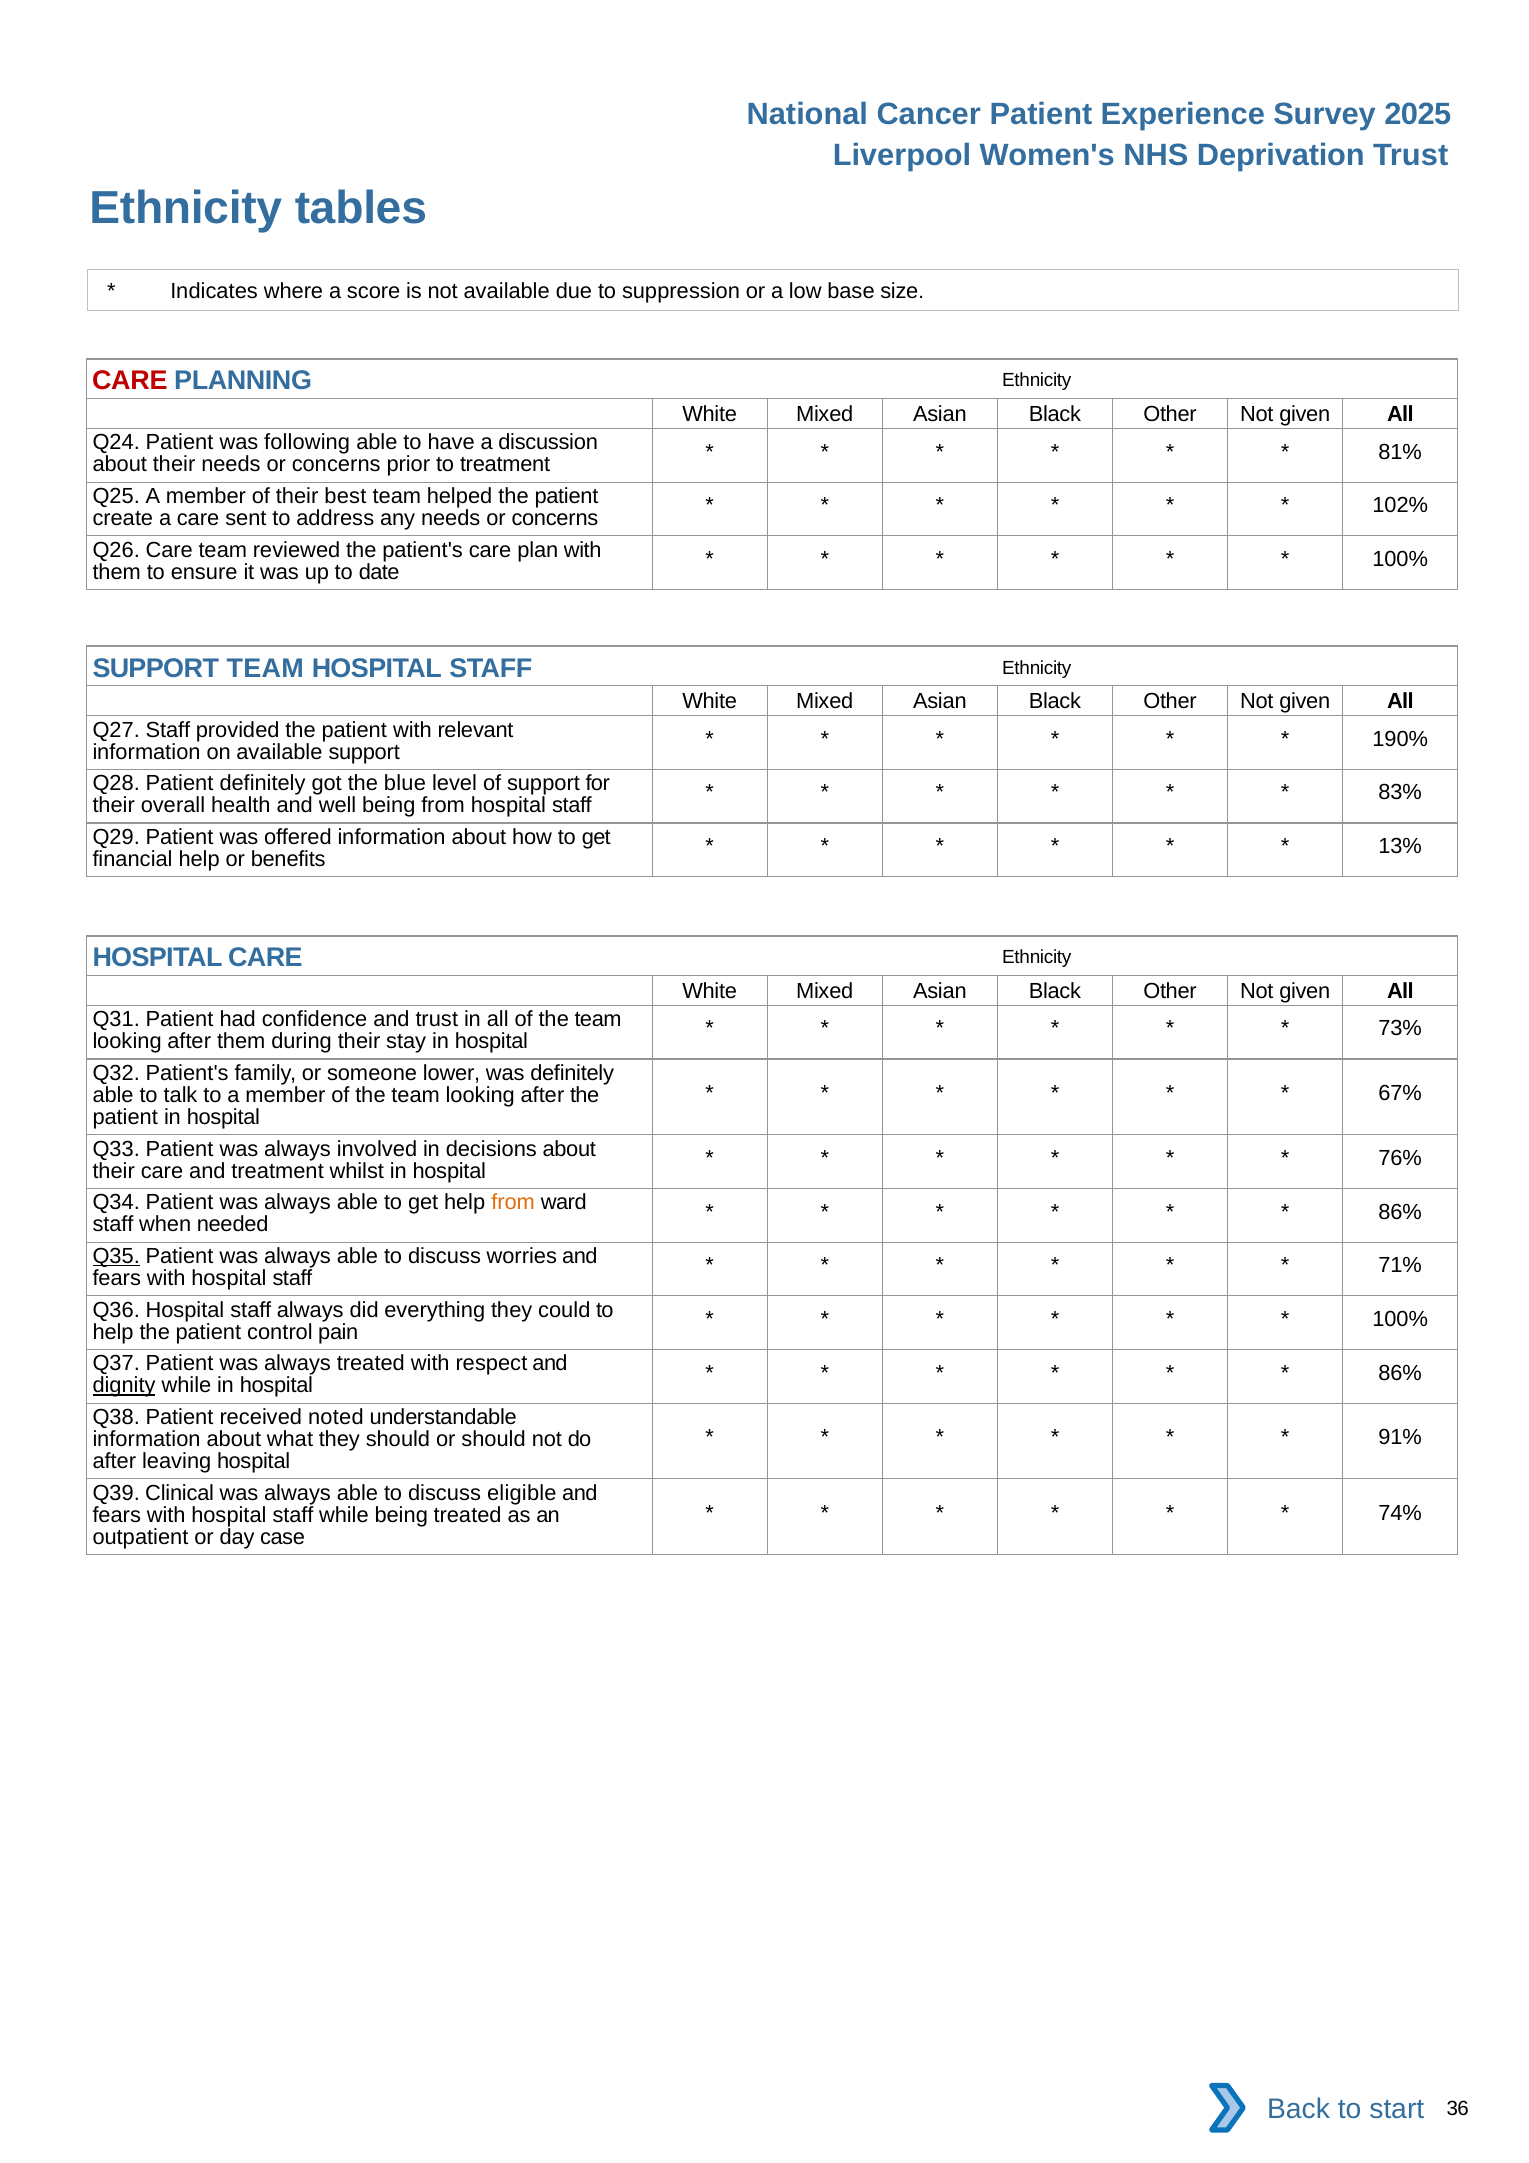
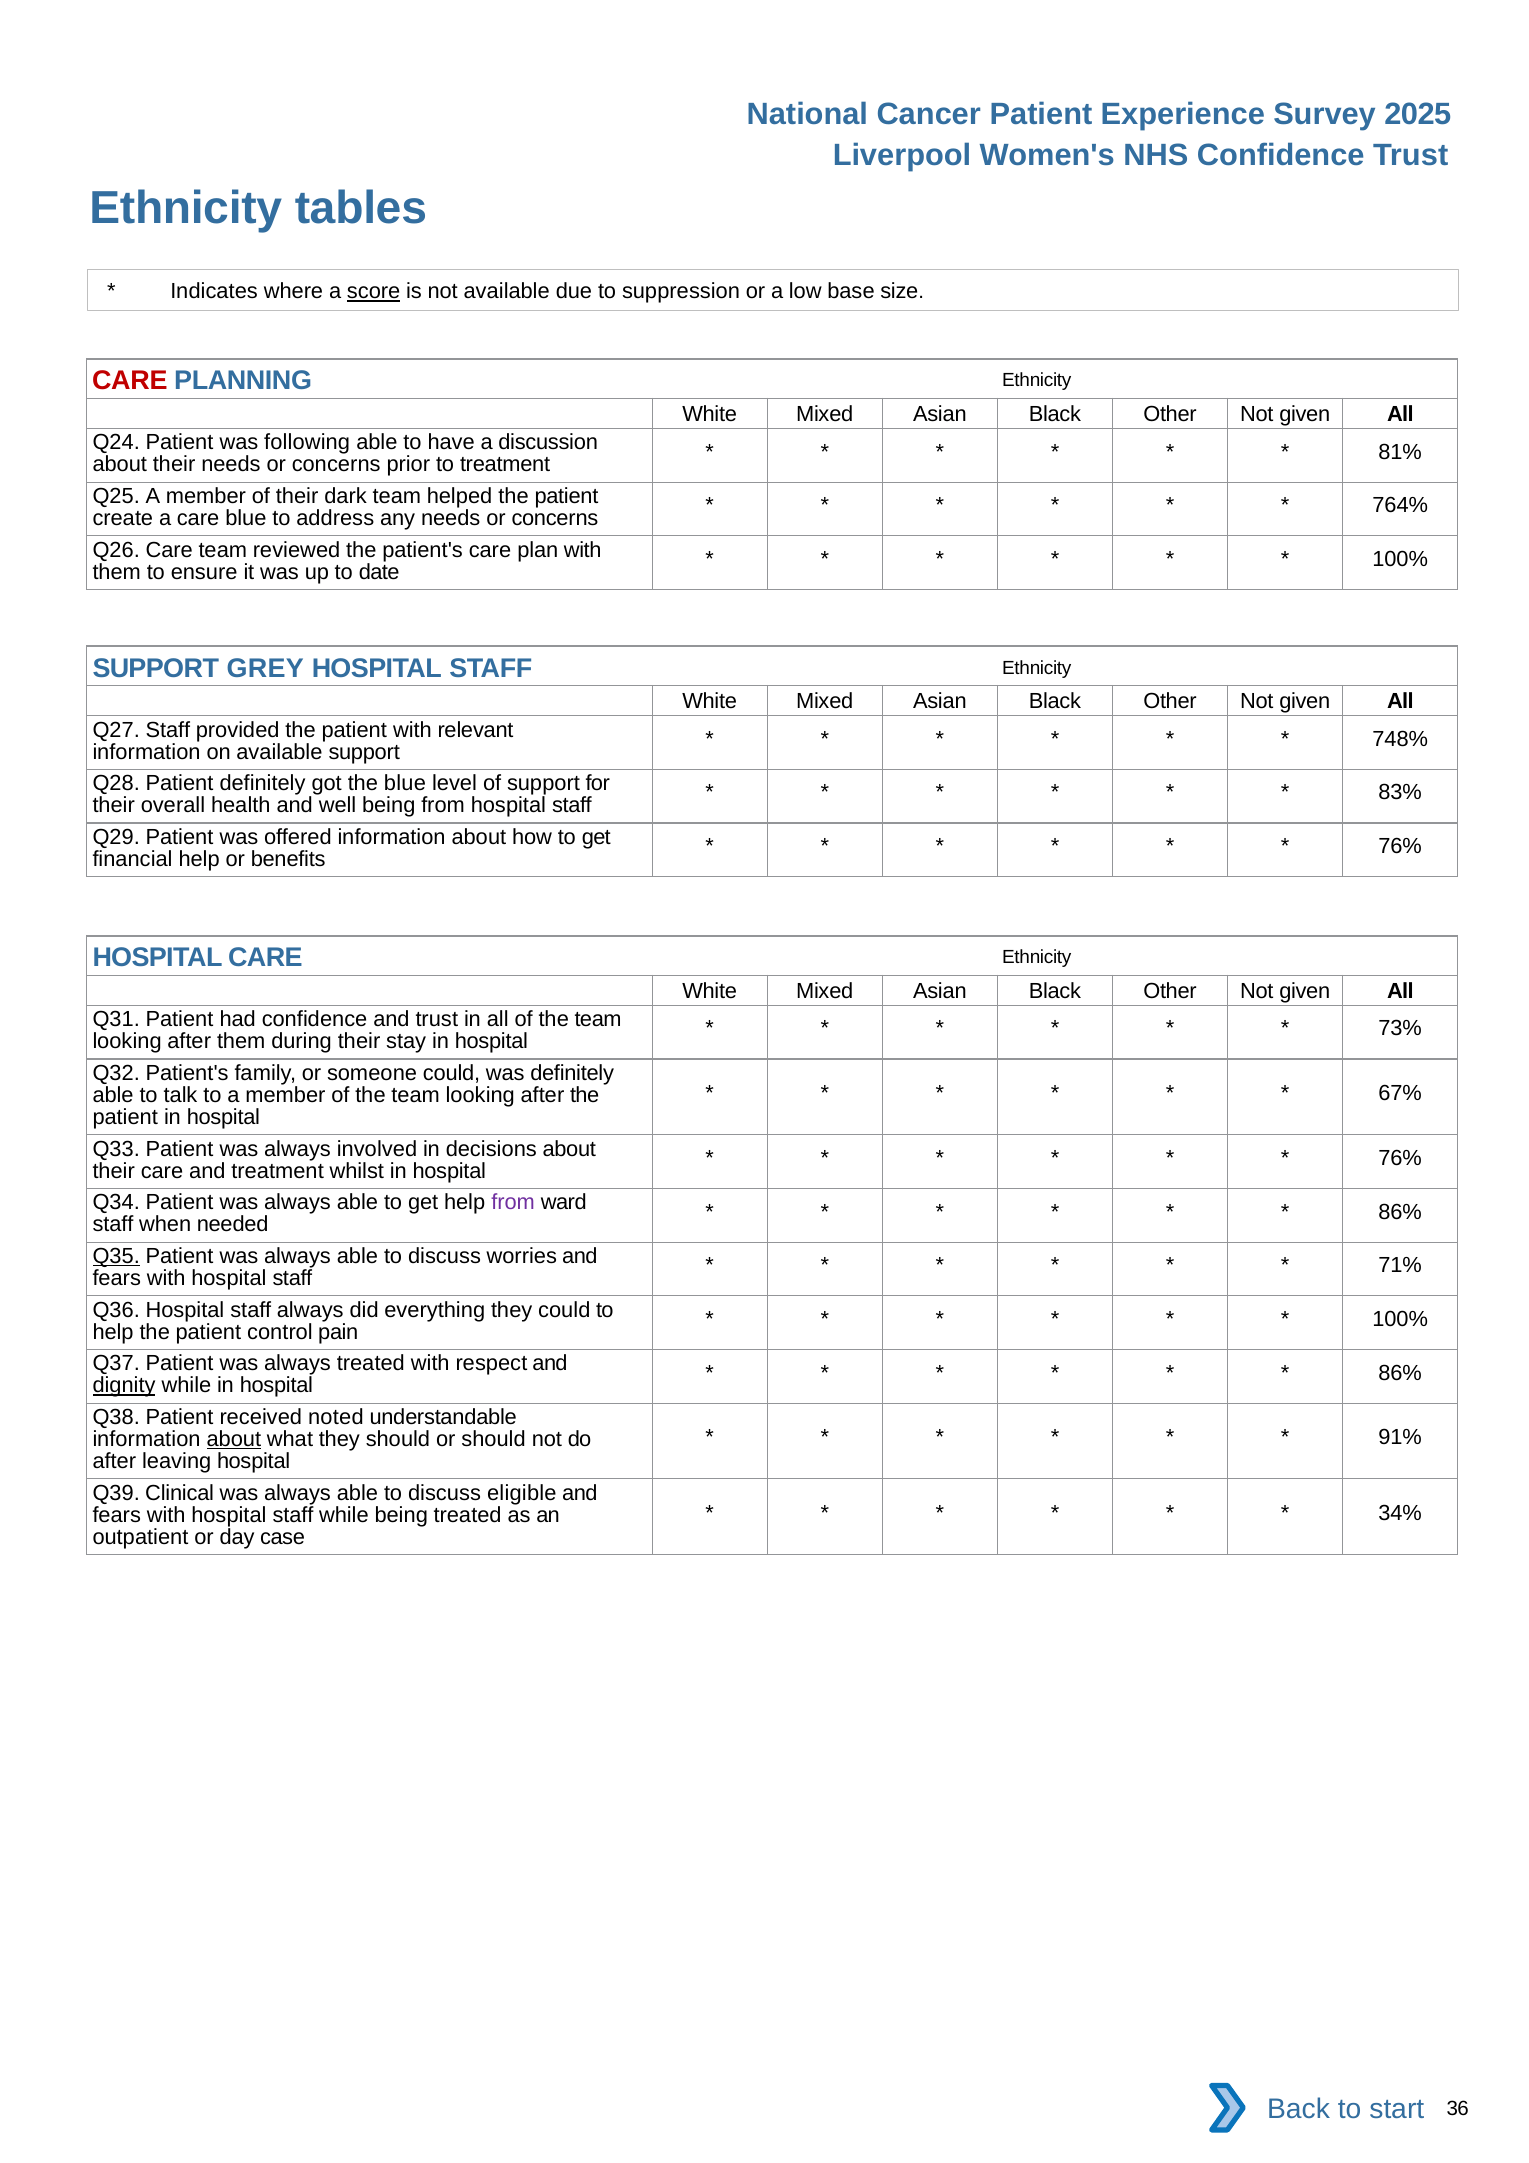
NHS Deprivation: Deprivation -> Confidence (1281, 156)
score underline: none -> present (374, 292)
best: best -> dark (346, 496)
102%: 102% -> 764% (1400, 506)
care sent: sent -> blue (246, 519)
SUPPORT TEAM: TEAM -> GREY (265, 668)
190%: 190% -> 748% (1400, 739)
13%: 13% -> 76% (1400, 847)
someone lower: lower -> could (452, 1074)
from colour: orange -> purple (513, 1203)
about underline: none -> present (234, 1440)
74%: 74% -> 34% (1400, 1514)
